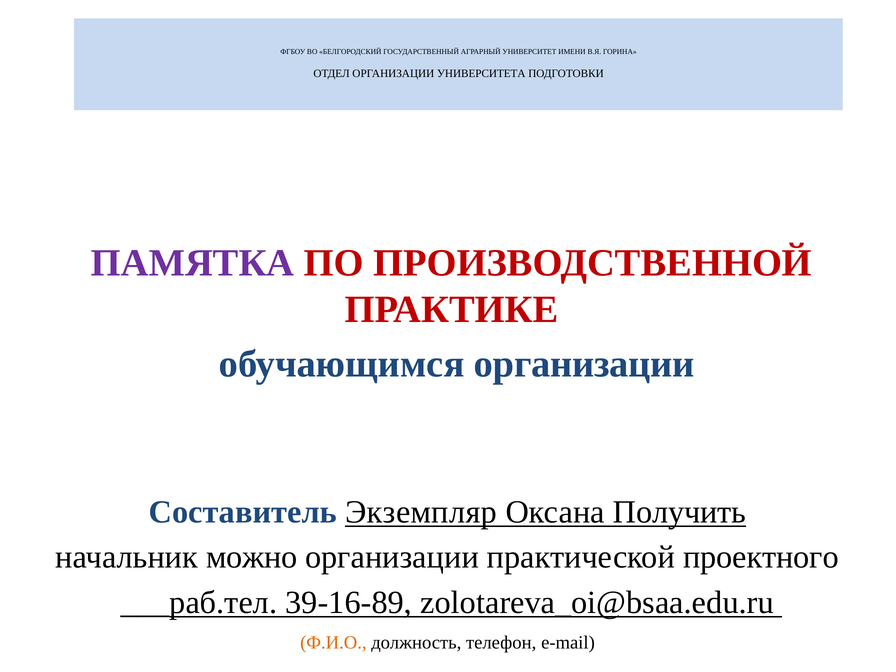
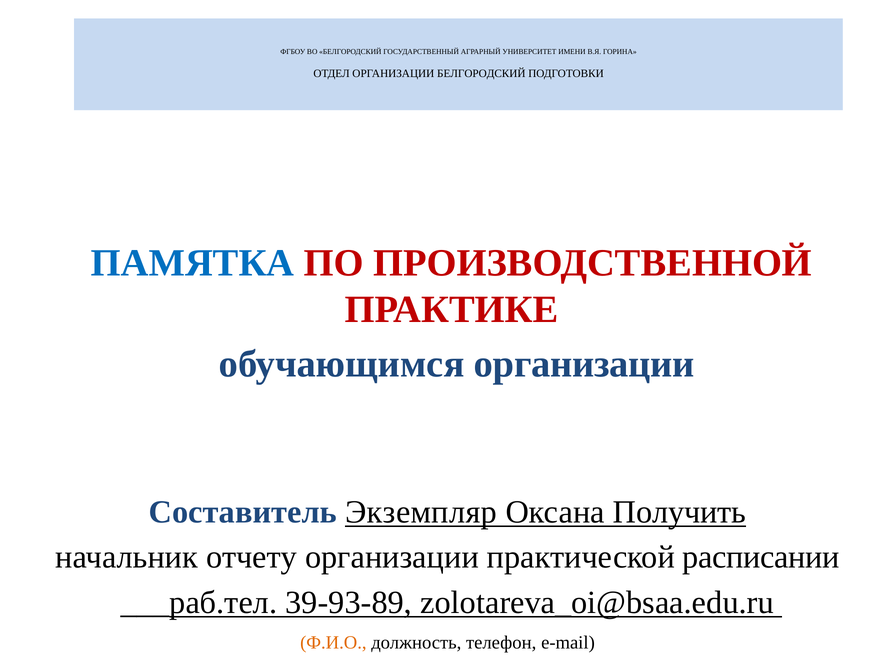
ОРГАНИЗАЦИИ УНИВЕРСИТЕТА: УНИВЕРСИТЕТА -> БЕЛГОРОДСКИЙ (481, 73)
ПАМЯТКА colour: purple -> blue (193, 263)
можно: можно -> отчету (252, 557)
проектного: проектного -> расписании (761, 557)
39-16-89: 39-16-89 -> 39-93-89 (349, 602)
